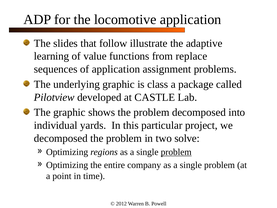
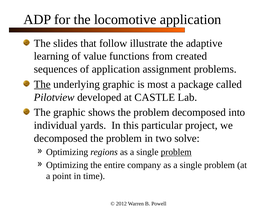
replace: replace -> created (191, 56)
The underline: none -> present (42, 84)
class: class -> most (158, 84)
